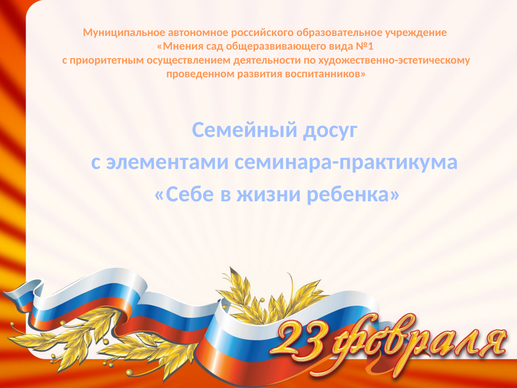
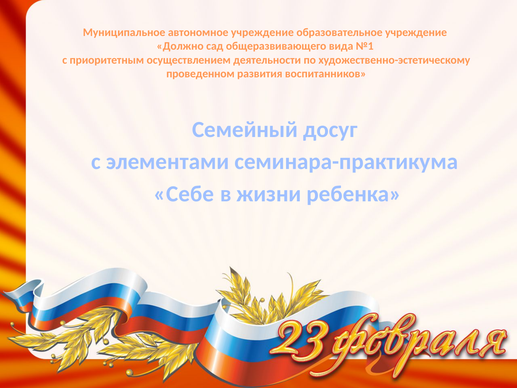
автономное российского: российского -> учреждение (262, 32)
Мнения: Мнения -> Должно (180, 46)
